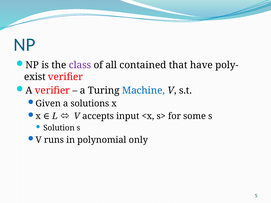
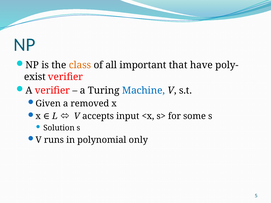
class colour: purple -> orange (80, 65)
contained: contained -> important (143, 65)
solutions: solutions -> removed (90, 104)
